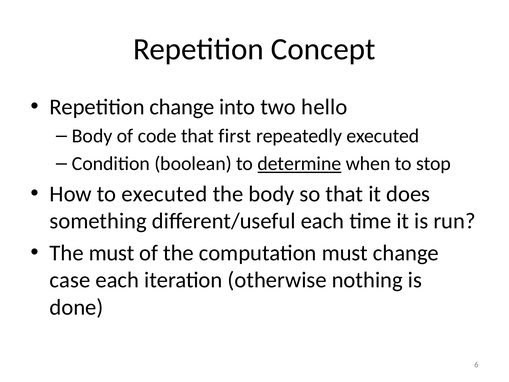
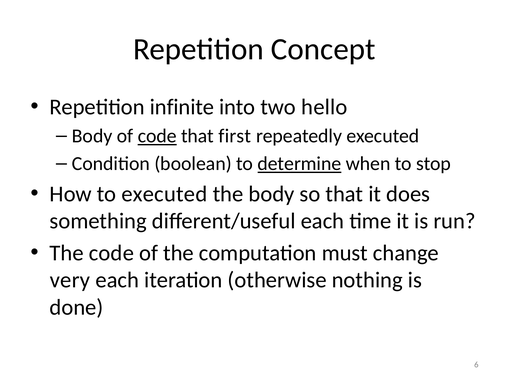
Repetition change: change -> infinite (182, 107)
code underline: none -> present (157, 136)
The must: must -> code (111, 253)
case: case -> very (70, 280)
